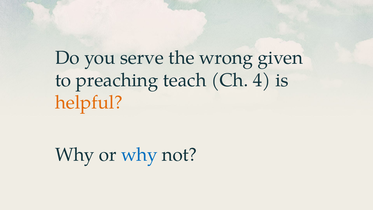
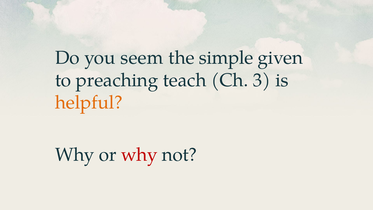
serve: serve -> seem (142, 58)
wrong: wrong -> simple (226, 58)
4: 4 -> 3 (262, 80)
why colour: blue -> red (139, 155)
